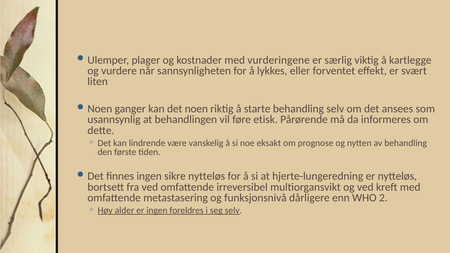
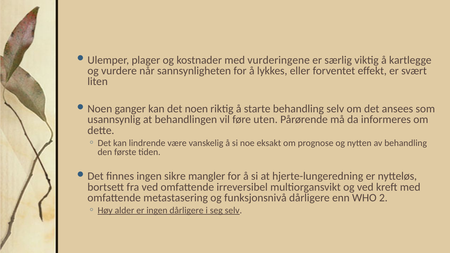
etisk: etisk -> uten (266, 120)
sikre nytteløs: nytteløs -> mangler (207, 176)
ingen foreldres: foreldres -> dårligere (187, 210)
